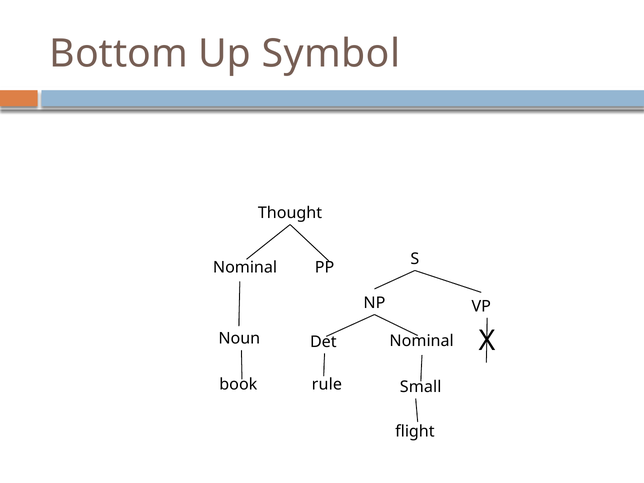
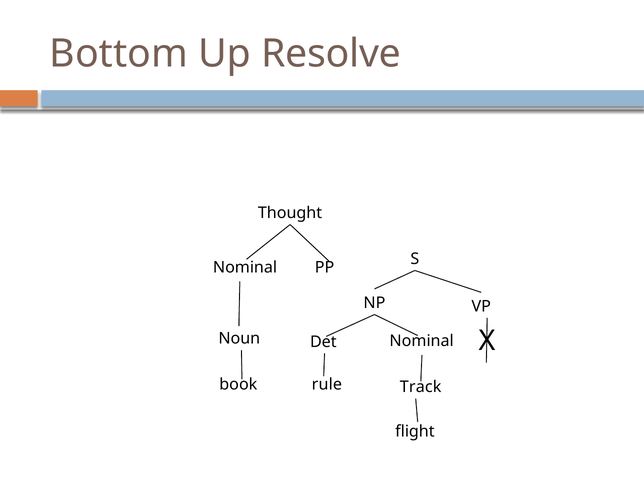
Symbol: Symbol -> Resolve (331, 54)
Small: Small -> Track (421, 387)
